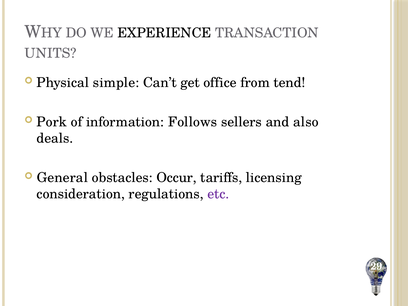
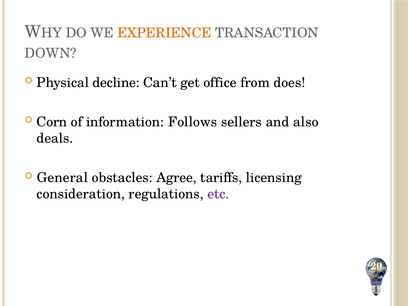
EXPERIENCE colour: black -> orange (164, 33)
UNITS: UNITS -> DOWN (51, 53)
simple: simple -> decline (116, 83)
tend: tend -> does (290, 83)
Pork: Pork -> Corn (52, 122)
Occur: Occur -> Agree (177, 178)
